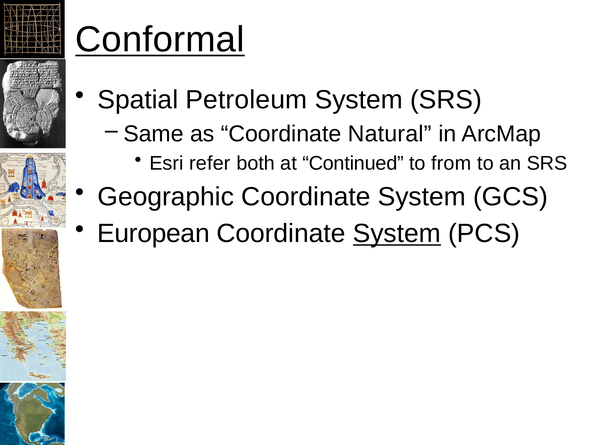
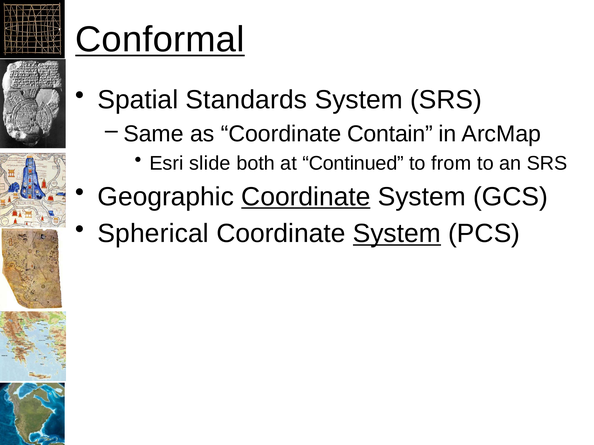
Petroleum: Petroleum -> Standards (246, 100)
Natural: Natural -> Contain (390, 134)
refer: refer -> slide (210, 163)
Coordinate underline: none -> present (306, 197)
European: European -> Spherical (153, 234)
